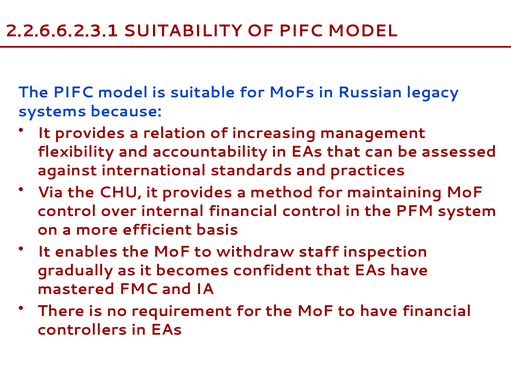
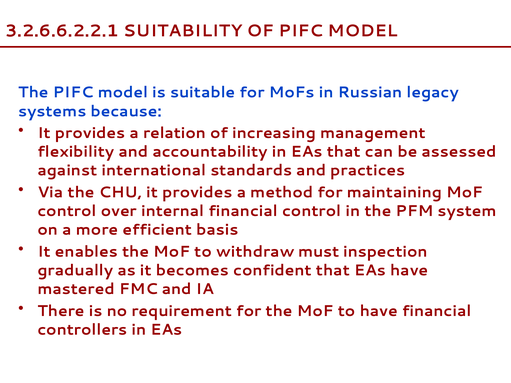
2.2.6.6.2.3.1: 2.2.6.6.2.3.1 -> 3.2.6.6.2.2.1 (62, 31)
staff: staff -> must (319, 252)
